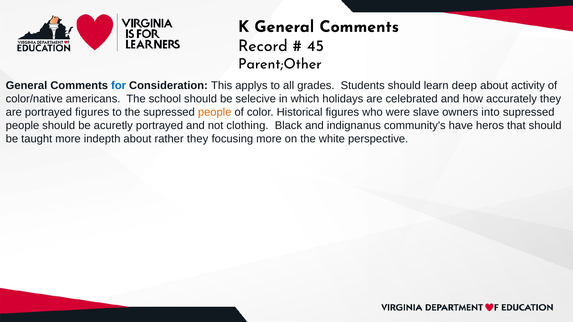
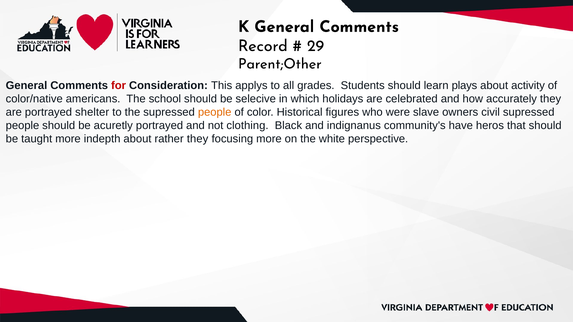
45: 45 -> 29 (316, 46)
for colour: blue -> red (119, 86)
deep: deep -> plays (464, 86)
portrayed figures: figures -> shelter (92, 112)
into: into -> civil (491, 112)
